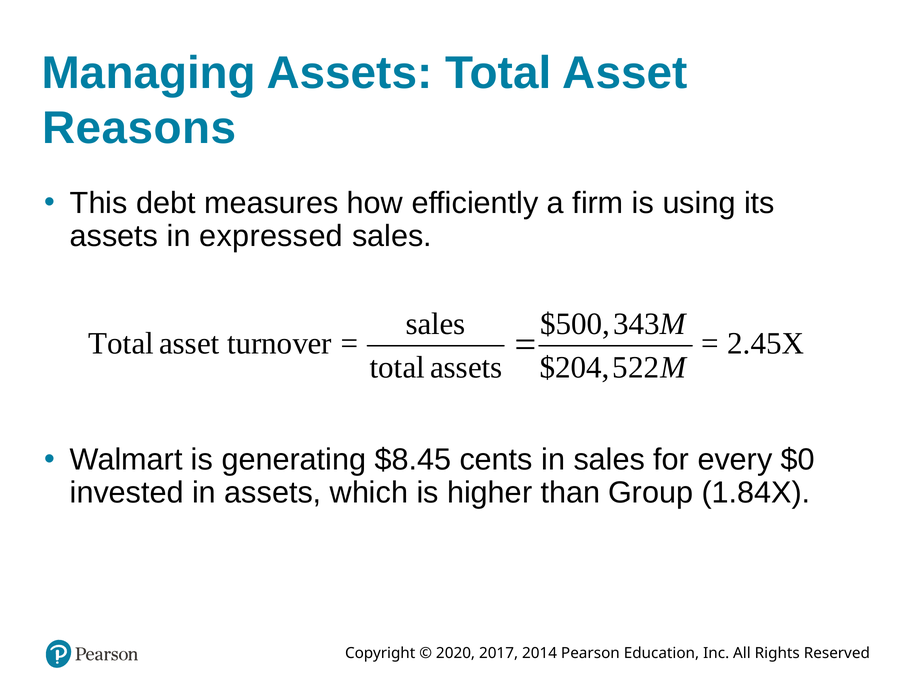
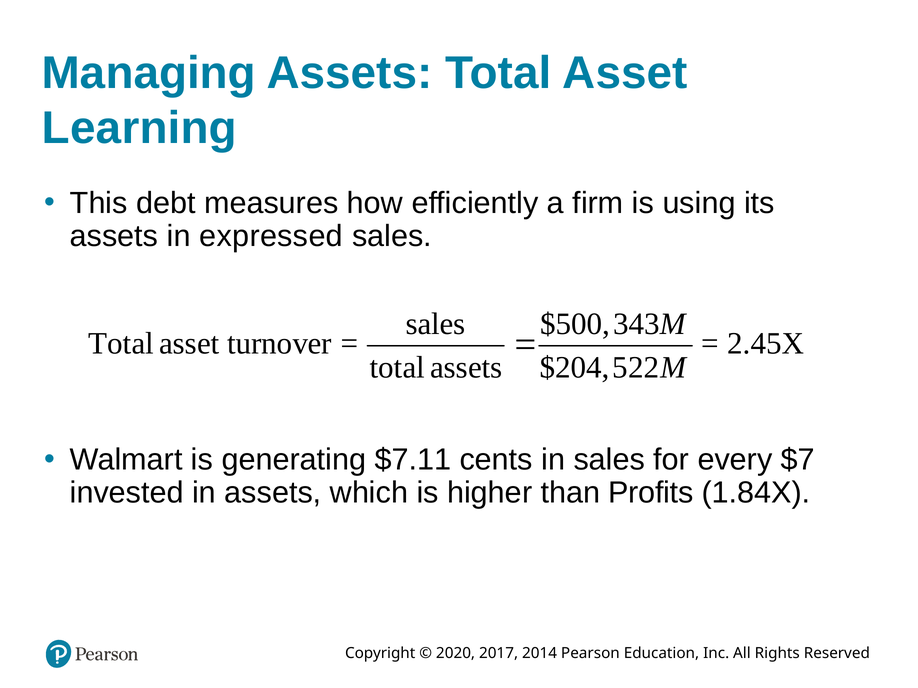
Reasons: Reasons -> Learning (139, 128)
$8.45: $8.45 -> $7.11 (413, 460)
$0: $0 -> $7 (798, 460)
Group: Group -> Profits (651, 493)
